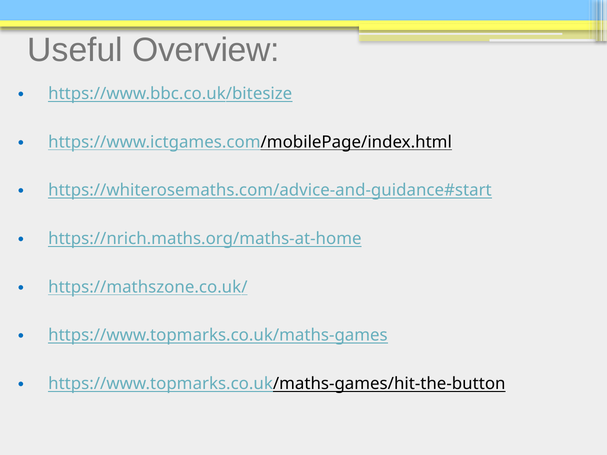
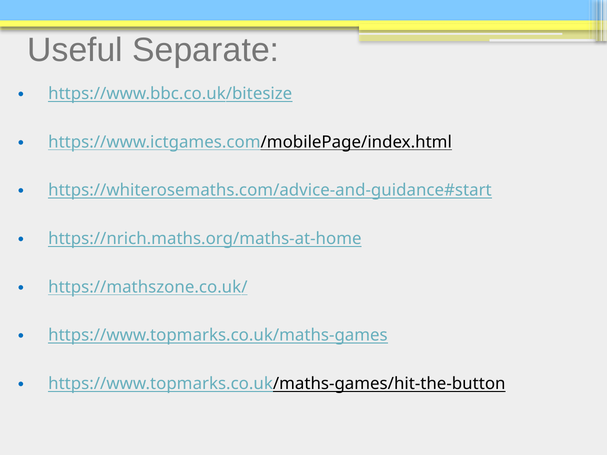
Overview: Overview -> Separate (206, 50)
